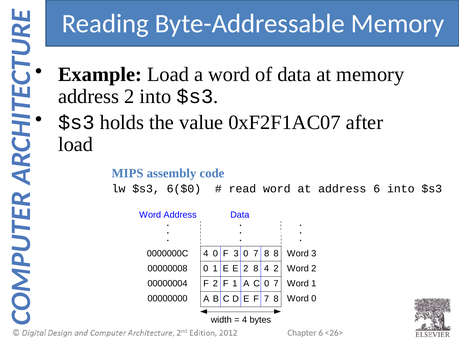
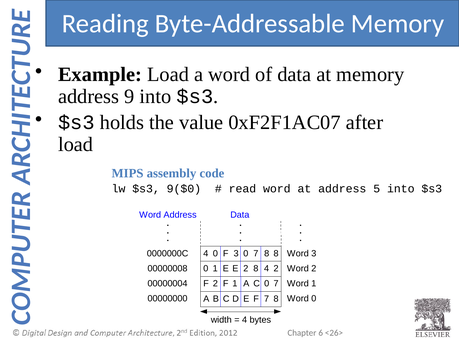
address 2: 2 -> 9 (129, 96)
6($0: 6($0 -> 9($0 (184, 189)
address 6: 6 -> 5 (377, 189)
